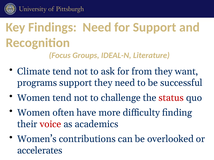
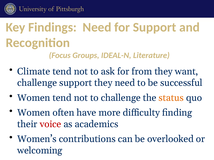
programs: programs -> challenge (37, 83)
status colour: red -> orange (171, 98)
accelerates: accelerates -> welcoming (40, 151)
